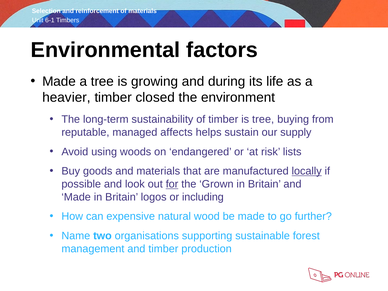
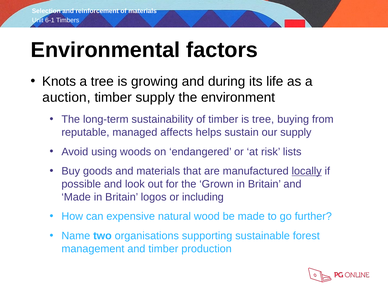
Made: Made -> Knots (59, 81)
heavier: heavier -> auction (66, 98)
timber closed: closed -> supply (155, 98)
for underline: present -> none (172, 184)
